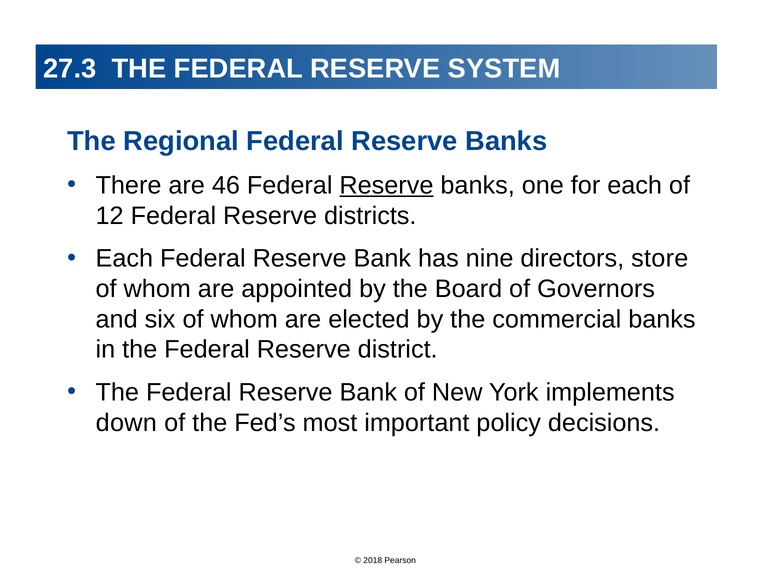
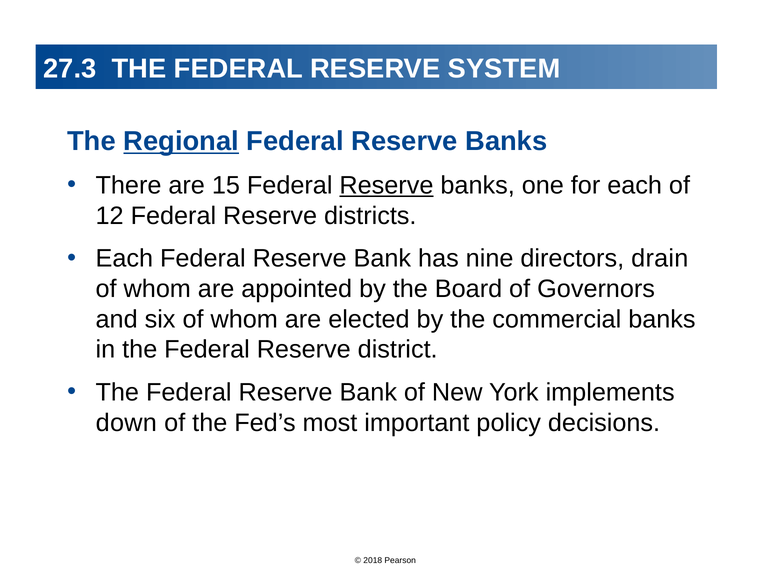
Regional underline: none -> present (181, 141)
46: 46 -> 15 (226, 185)
store: store -> drain (660, 259)
